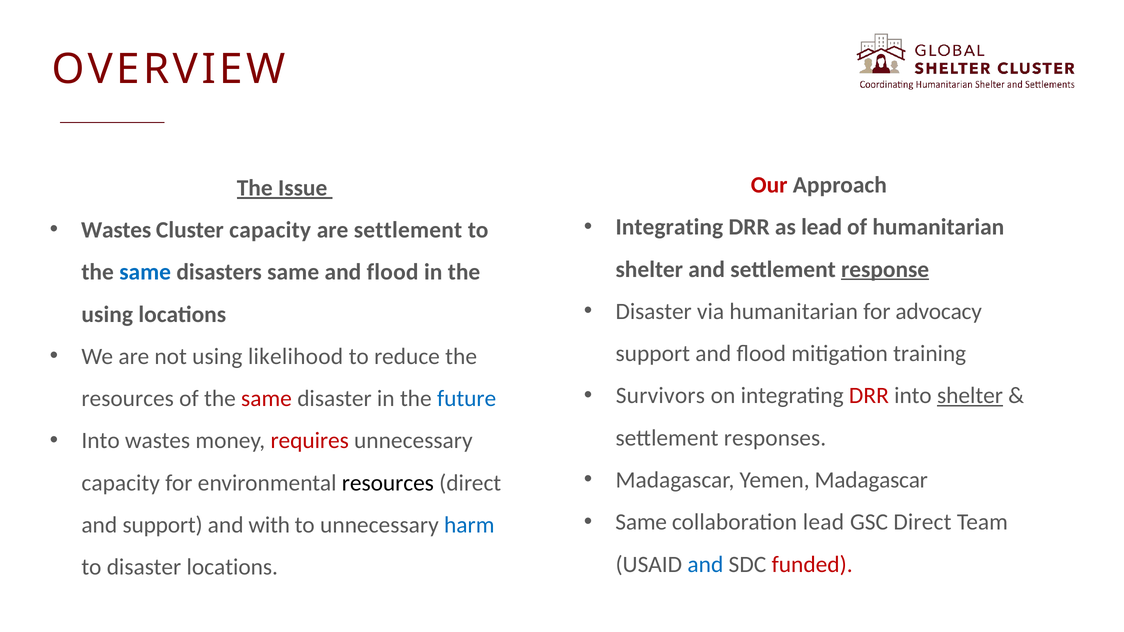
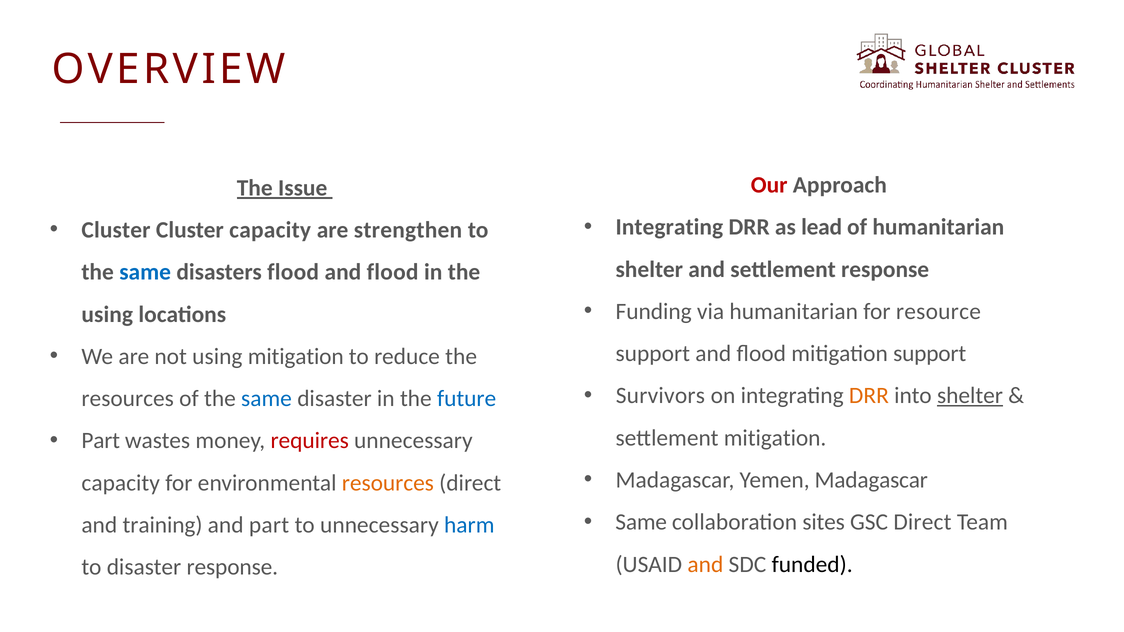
Wastes: Wastes -> Cluster (116, 230)
are settlement: settlement -> strengthen (408, 230)
response underline: present -> none (885, 269)
disasters same: same -> flood (293, 272)
Disaster: Disaster -> Funding (654, 312)
advocacy: advocacy -> resource (938, 312)
mitigation training: training -> support (930, 354)
using likelihood: likelihood -> mitigation (296, 357)
DRR colour: red -> orange (869, 396)
same colour: red -> blue (266, 399)
settlement responses: responses -> mitigation (775, 438)
Into: Into -> Part (101, 441)
resources colour: black -> orange (388, 483)
collaboration lead: lead -> sites (824, 522)
and support: support -> training (163, 525)
and with: with -> part (269, 525)
and colour: blue -> orange (705, 565)
funded colour: red -> black (812, 565)
disaster locations: locations -> response (232, 567)
